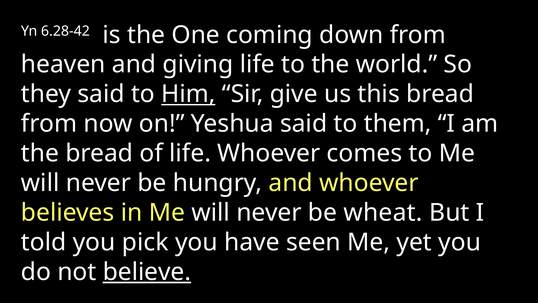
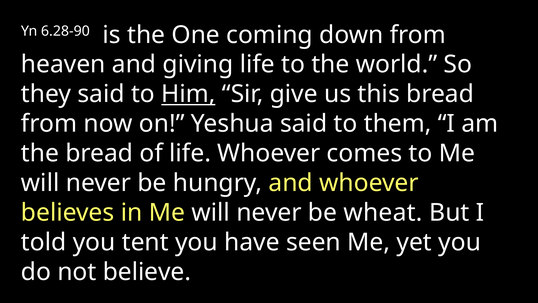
6.28-42: 6.28-42 -> 6.28-90 (65, 31)
pick: pick -> tent (145, 242)
believe underline: present -> none (147, 272)
